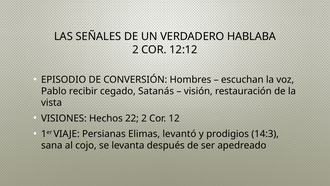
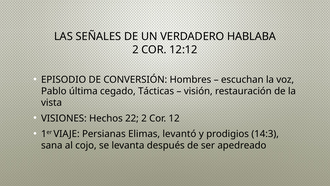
recibir: recibir -> última (83, 91)
Satanás: Satanás -> Tácticas (156, 91)
